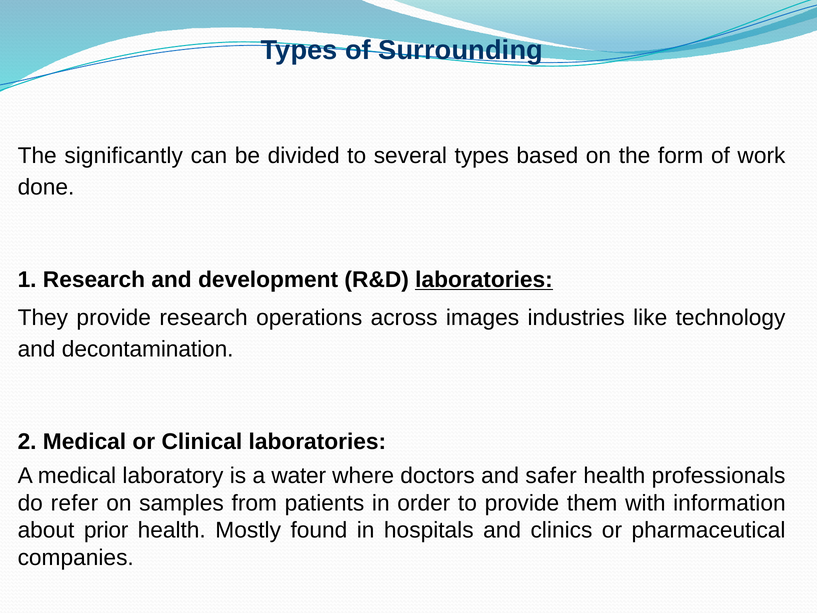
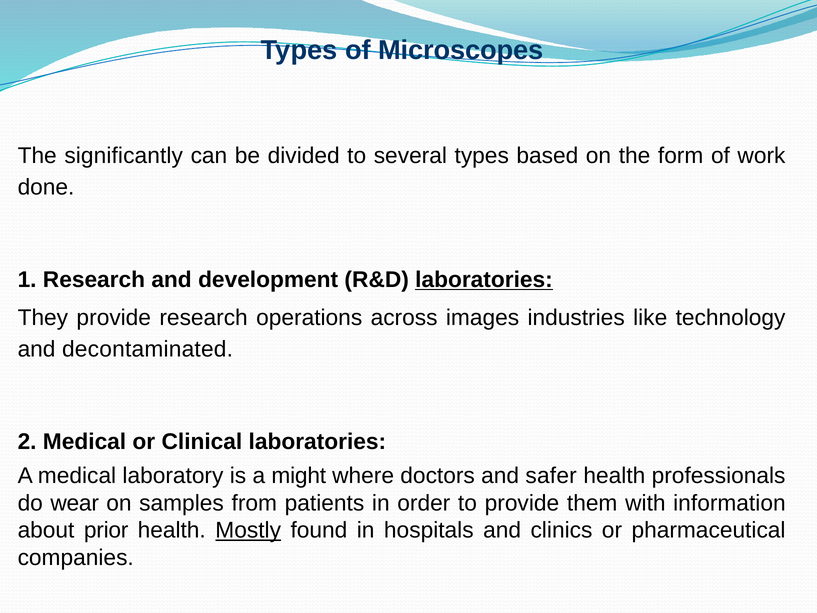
Surrounding: Surrounding -> Microscopes (461, 50)
decontamination: decontamination -> decontaminated (148, 349)
water: water -> might (299, 476)
refer: refer -> wear (75, 503)
Mostly underline: none -> present (248, 530)
